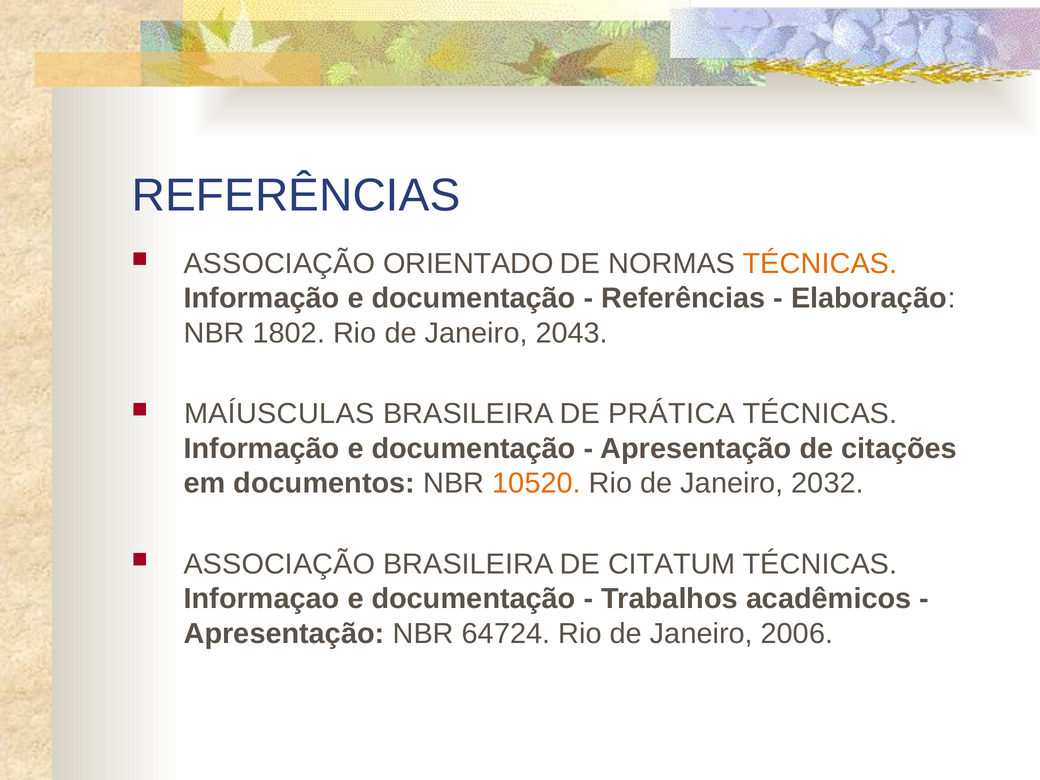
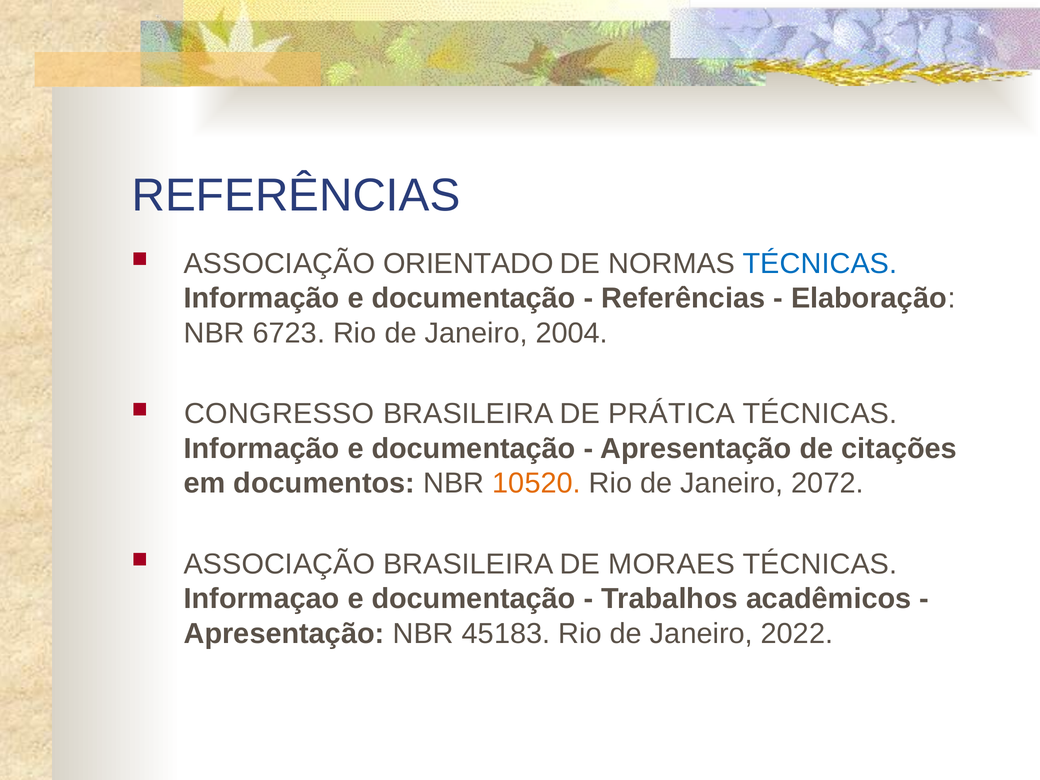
TÉCNICAS colour: orange -> blue (820, 264)
1802: 1802 -> 6723 (289, 333)
2043: 2043 -> 2004 (572, 333)
MAÍUSCULAS: MAÍUSCULAS -> CONGRESSO (279, 414)
2032: 2032 -> 2072 (828, 483)
CITATUM: CITATUM -> MORAES (672, 564)
64724: 64724 -> 45183 (506, 633)
2006: 2006 -> 2022 (797, 633)
